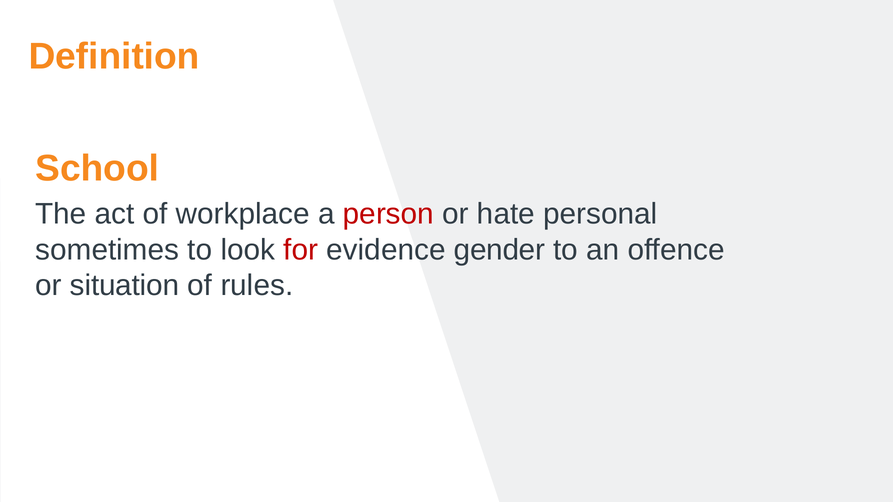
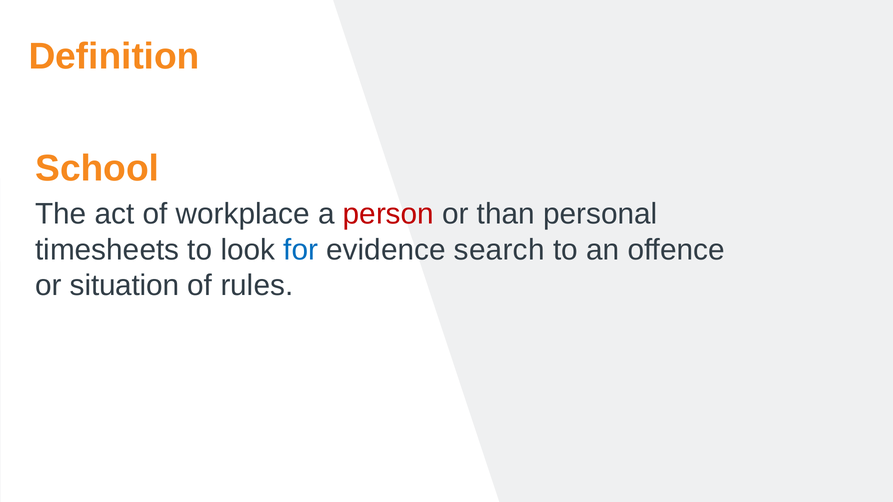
hate: hate -> than (506, 214)
sometimes: sometimes -> timesheets (107, 250)
for colour: red -> blue (301, 250)
gender: gender -> search (499, 250)
